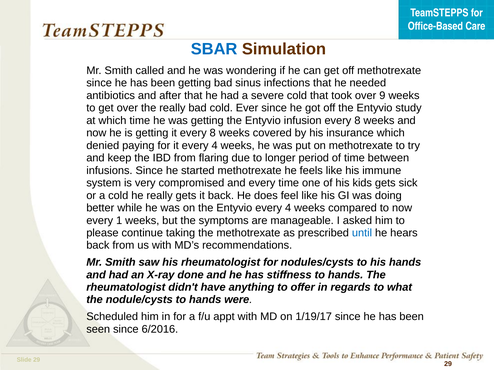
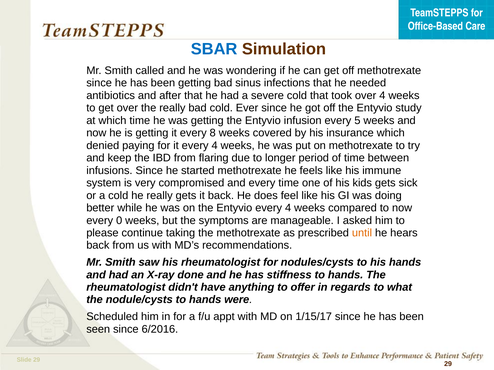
over 9: 9 -> 4 (382, 96)
infusion every 8: 8 -> 5 (357, 121)
every 1: 1 -> 0 (119, 221)
until colour: blue -> orange (362, 233)
1/19/17: 1/19/17 -> 1/15/17 (314, 317)
